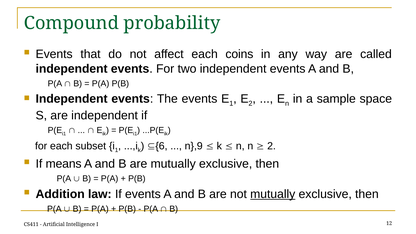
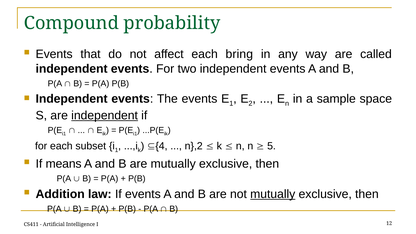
coins: coins -> bring (239, 54)
independent underline: none -> present (105, 116)
6: 6 -> 4 (161, 146)
n},9: n},9 -> n},2 (194, 146)
2: 2 -> 5 (272, 146)
